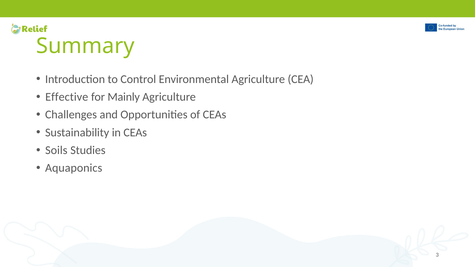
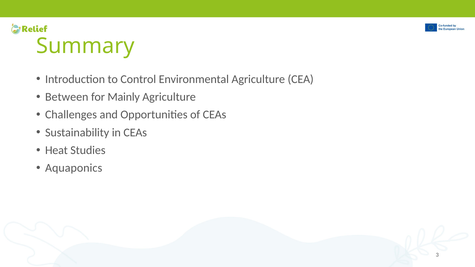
Effective: Effective -> Between (67, 97)
Soils: Soils -> Heat (56, 150)
